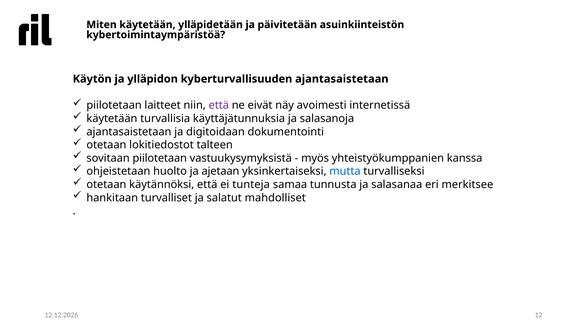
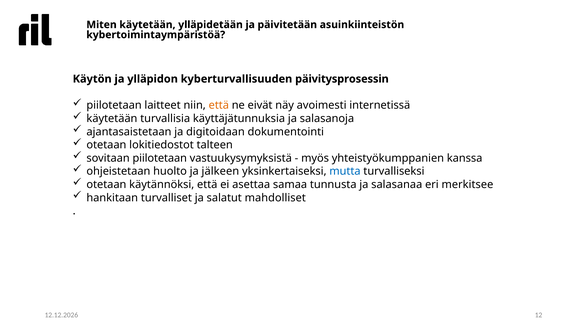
kyberturvallisuuden ajantasaistetaan: ajantasaistetaan -> päivitysprosessin (342, 79)
että colour: purple -> orange (219, 105)
ajetaan: ajetaan -> jälkeen (220, 171)
tunteja: tunteja -> asettaa (251, 185)
